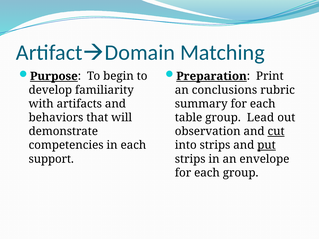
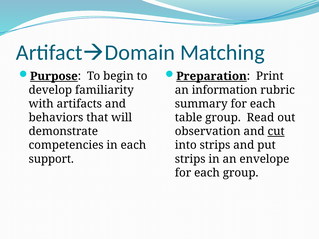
conclusions: conclusions -> information (225, 90)
Lead: Lead -> Read (260, 118)
put underline: present -> none (266, 145)
